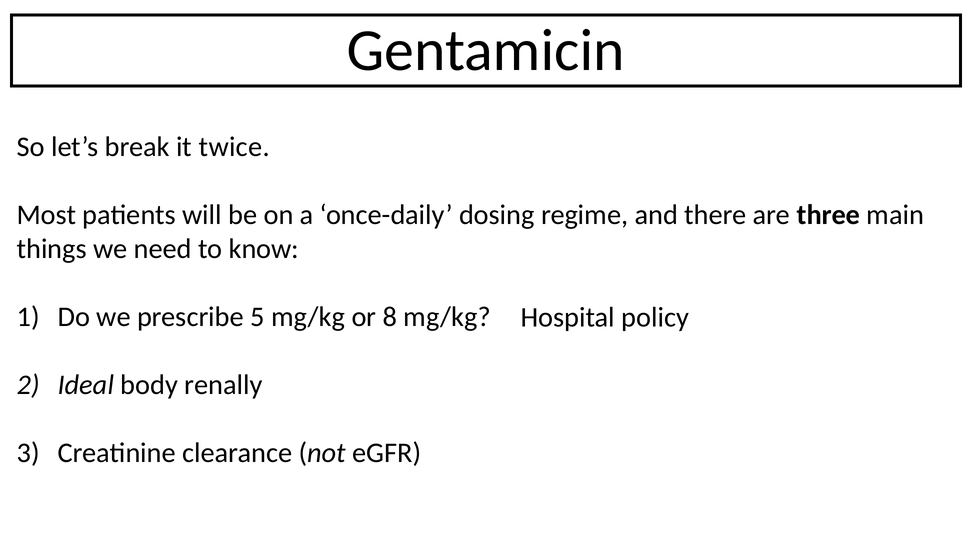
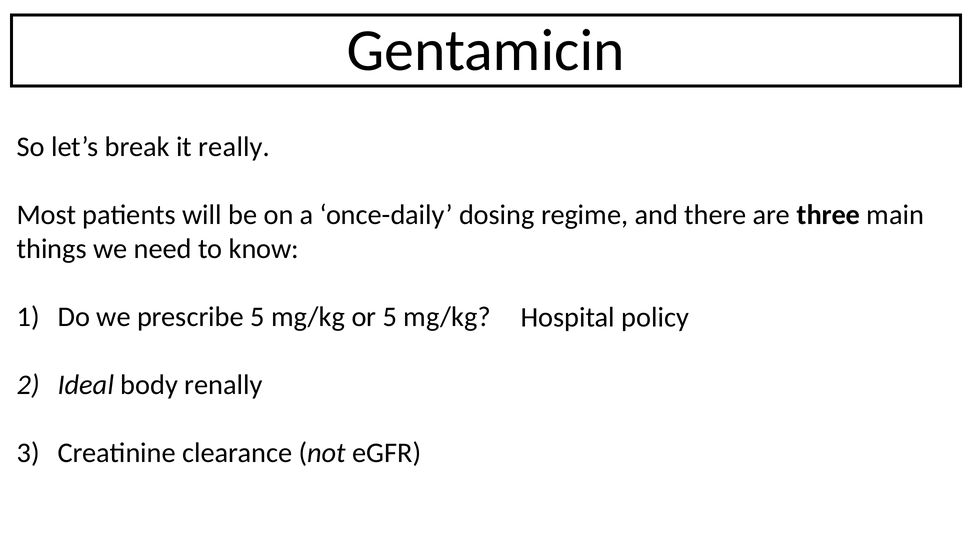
twice: twice -> really (234, 147)
or 8: 8 -> 5 (390, 317)
